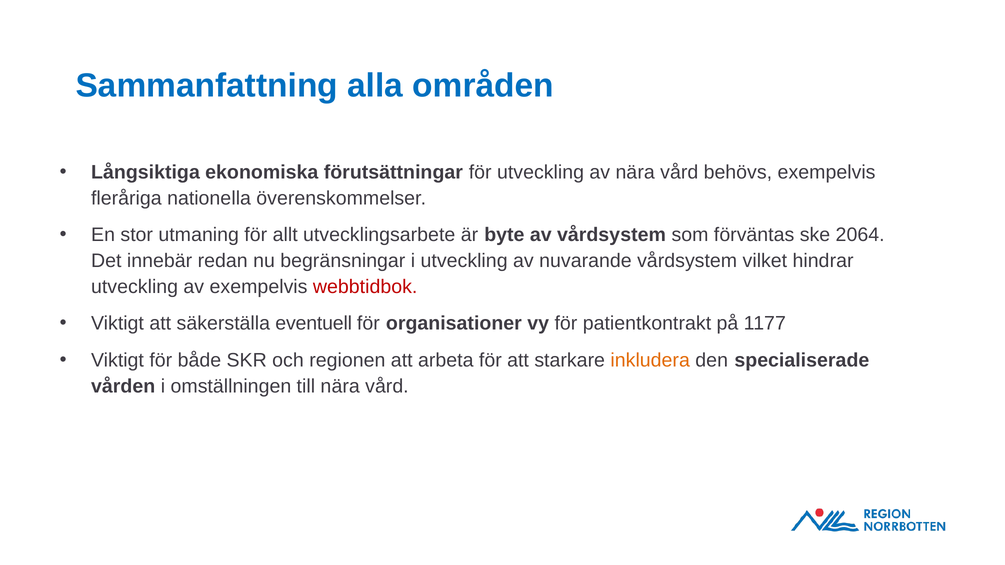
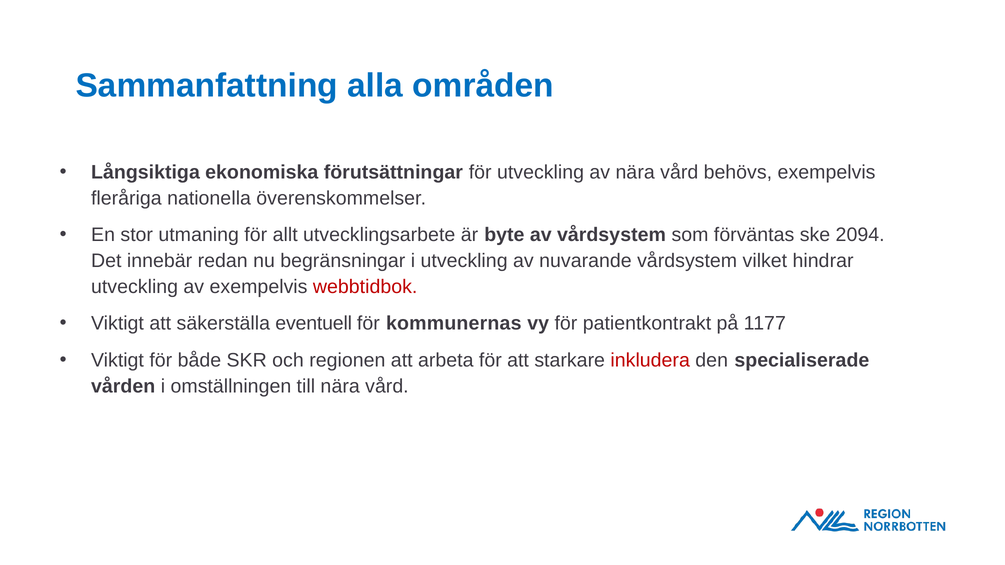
2064: 2064 -> 2094 (860, 235)
organisationer: organisationer -> kommunernas (454, 324)
inkludera colour: orange -> red (650, 361)
